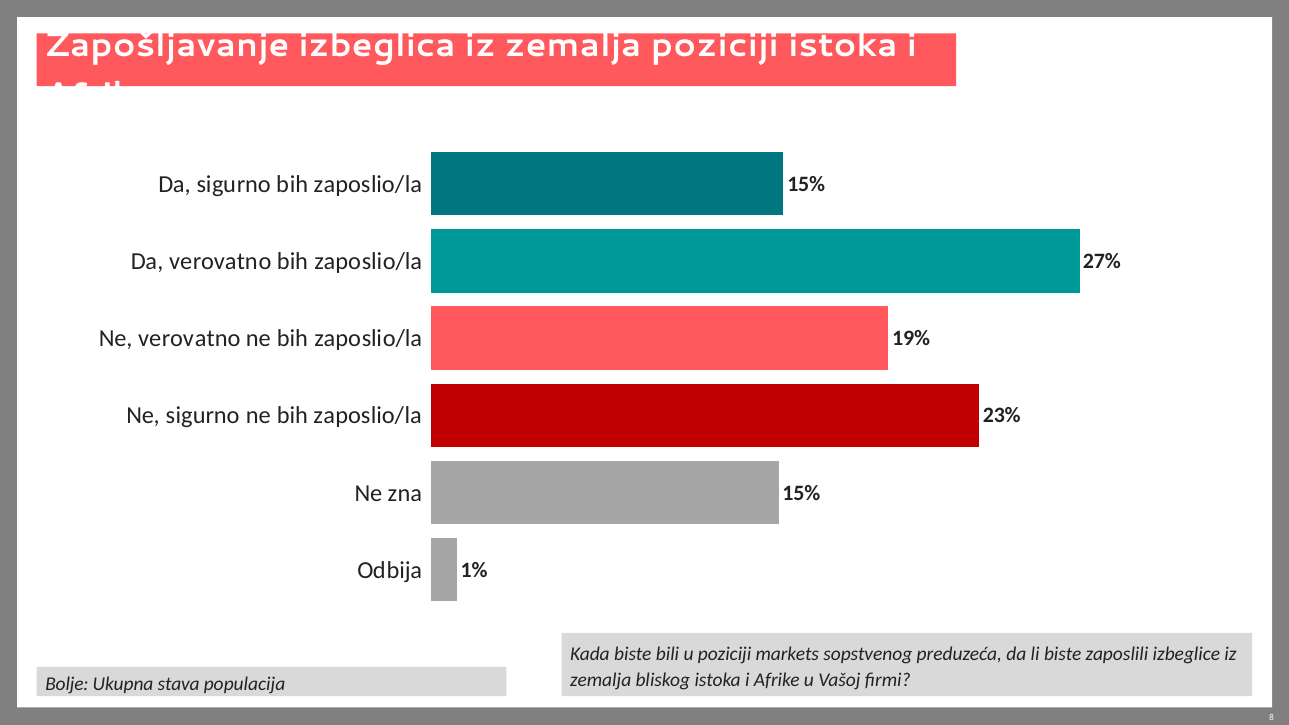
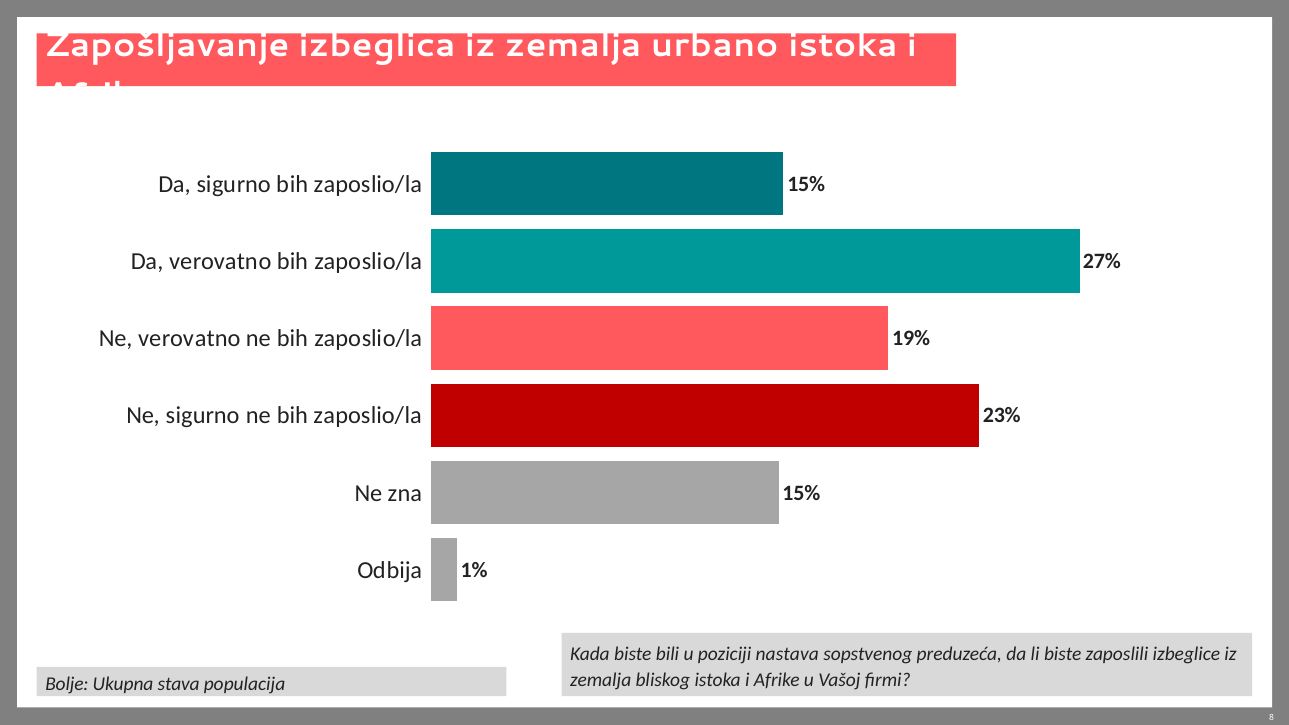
zemalja poziciji: poziciji -> urbano (715, 45)
markets: markets -> nastava (787, 654)
